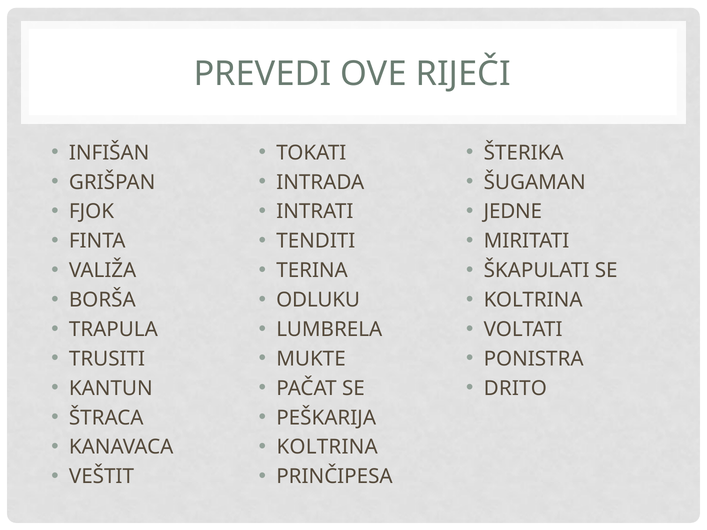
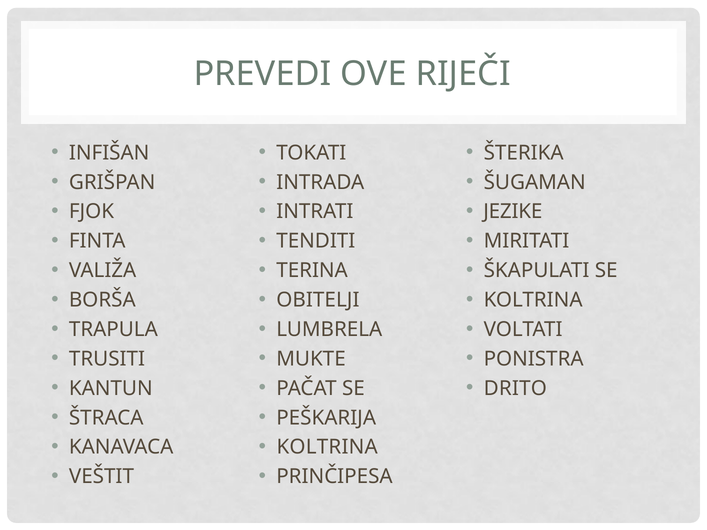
JEDNE: JEDNE -> JEZIKE (513, 212)
ODLUKU: ODLUKU -> OBITELJI (318, 300)
